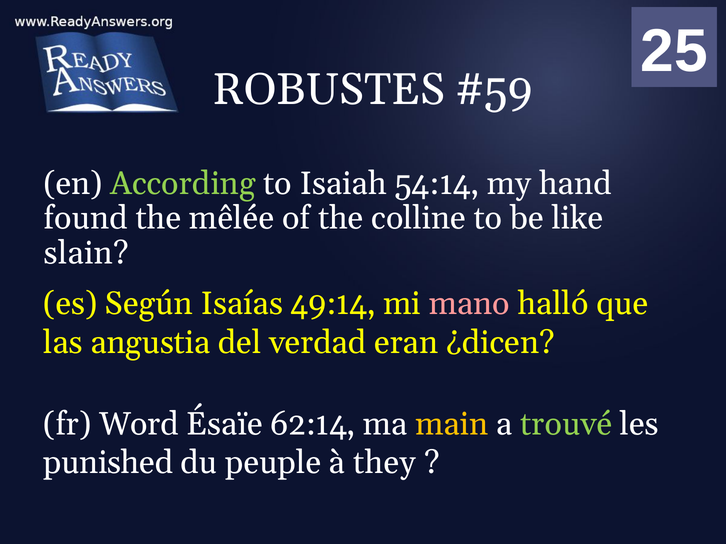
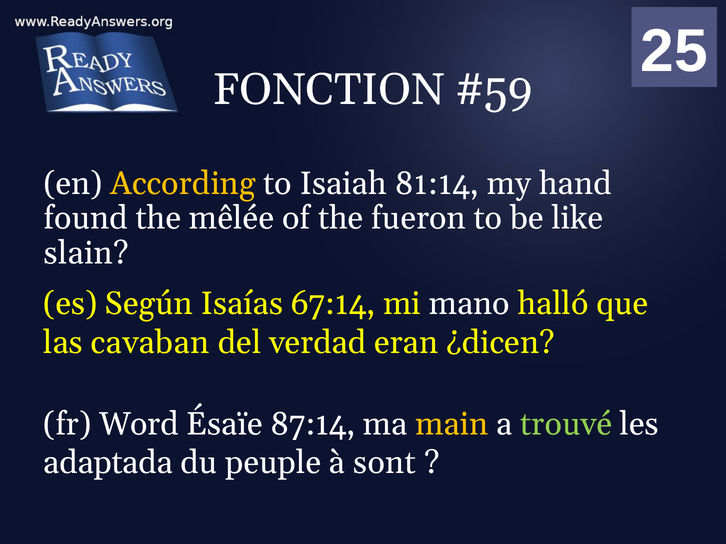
ROBUSTES: ROBUSTES -> FONCTION (329, 90)
According colour: light green -> yellow (183, 184)
54:14: 54:14 -> 81:14 (437, 184)
colline: colline -> fueron (419, 218)
49:14: 49:14 -> 67:14 (333, 304)
mano colour: pink -> white (469, 304)
angustia: angustia -> cavaban (150, 343)
62:14: 62:14 -> 87:14 (313, 424)
punished: punished -> adaptada (108, 463)
they: they -> sont (384, 463)
